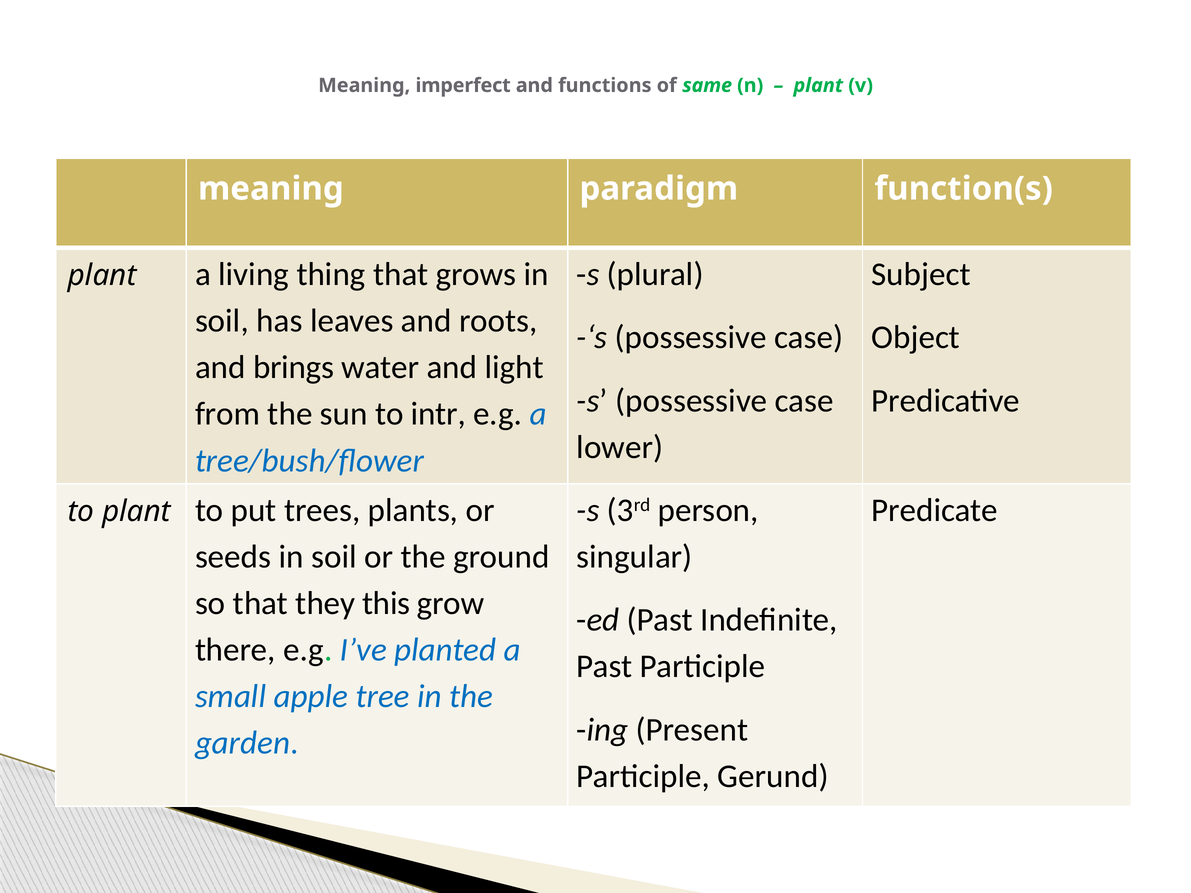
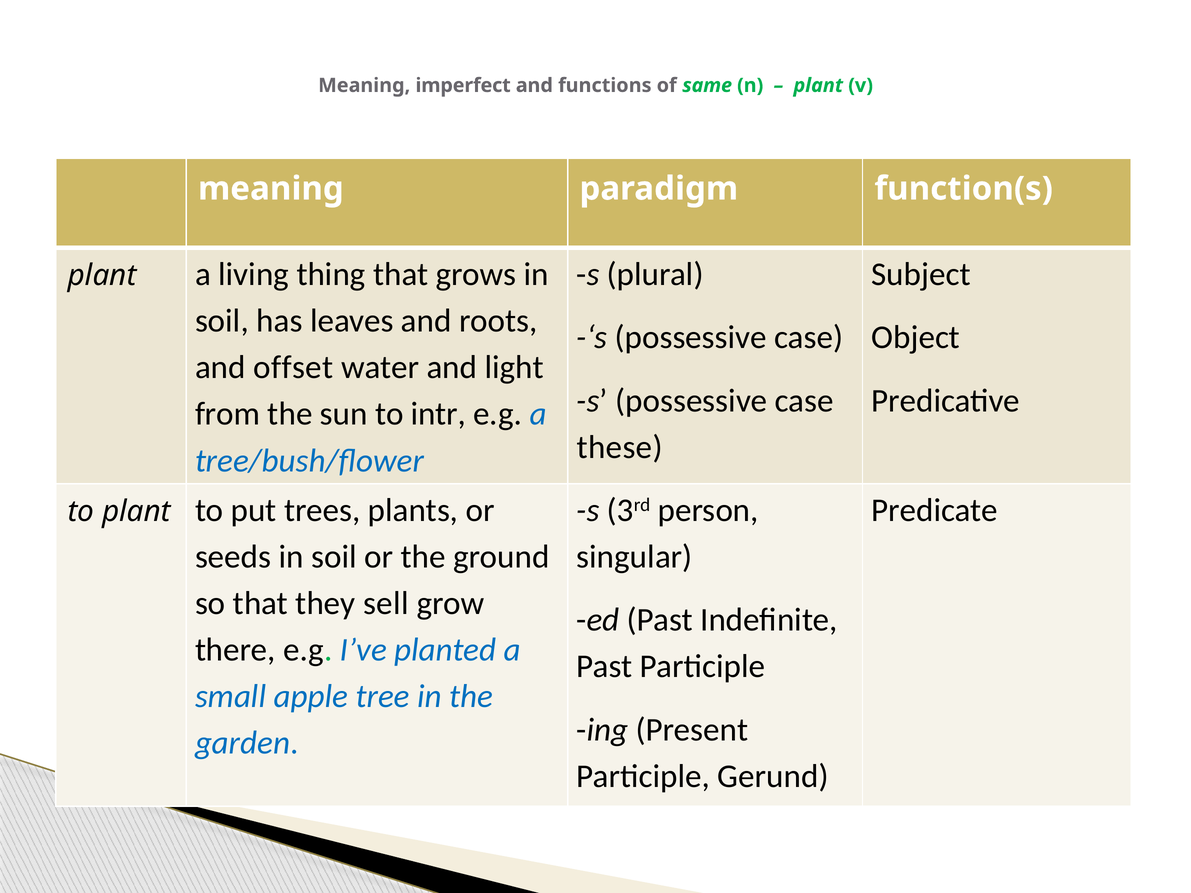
brings: brings -> offset (293, 368)
lower: lower -> these (620, 447)
this: this -> sell (386, 604)
